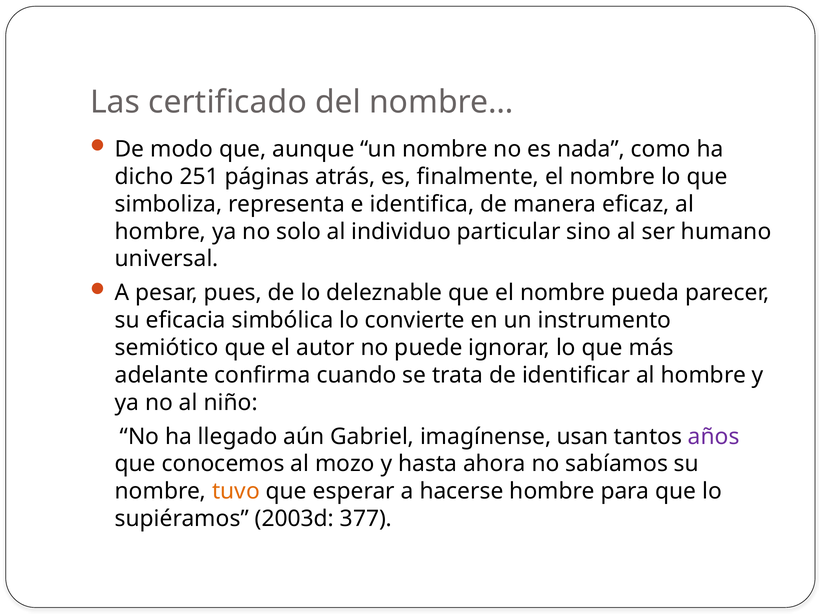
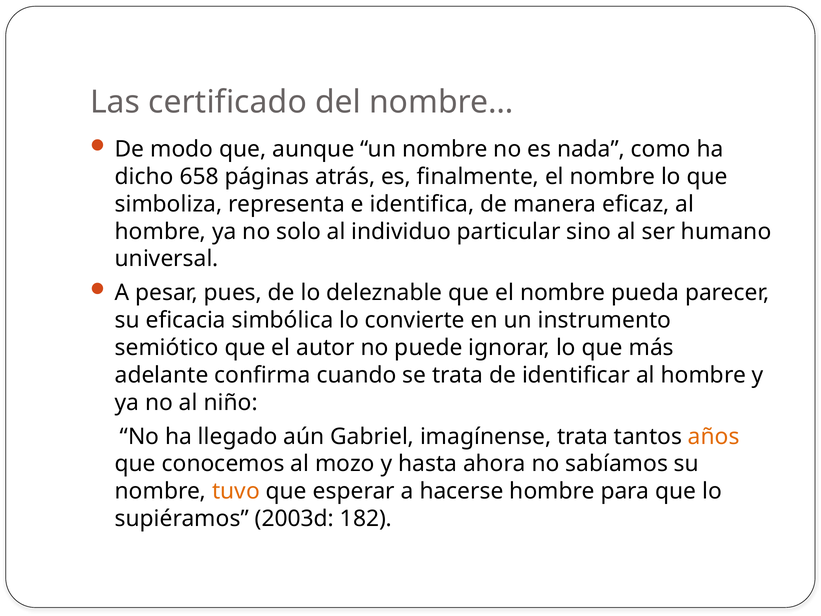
251: 251 -> 658 (199, 177)
imagínense usan: usan -> trata (583, 436)
años colour: purple -> orange (714, 436)
377: 377 -> 182 (366, 518)
